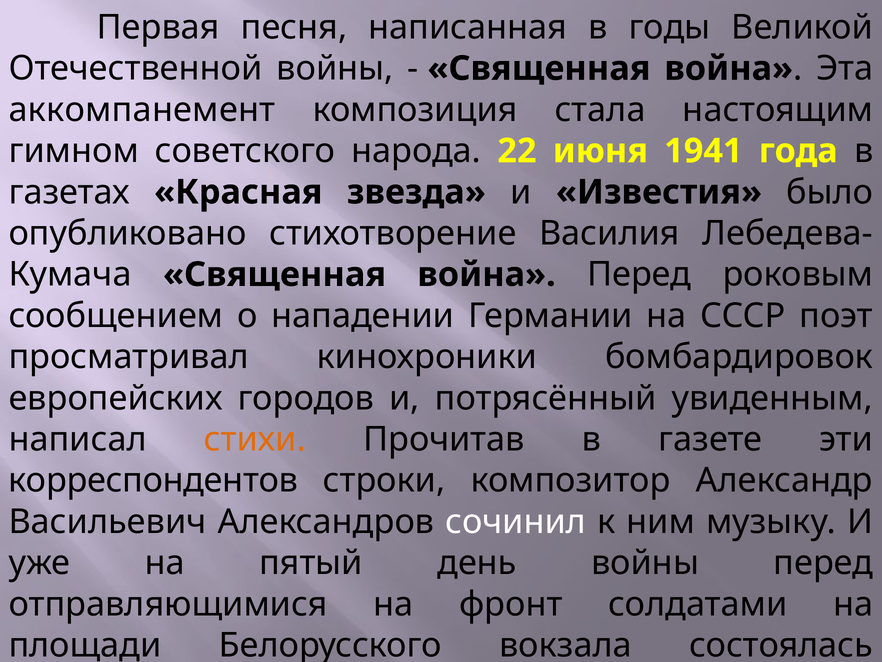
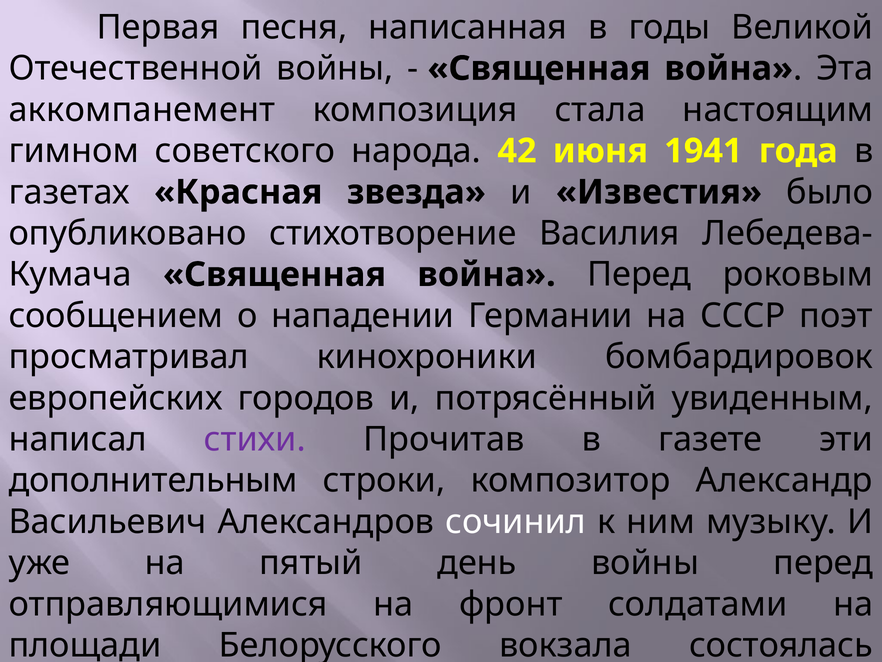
22: 22 -> 42 (517, 151)
стихи colour: orange -> purple (255, 439)
корреспондентов: корреспондентов -> дополнительным (153, 480)
